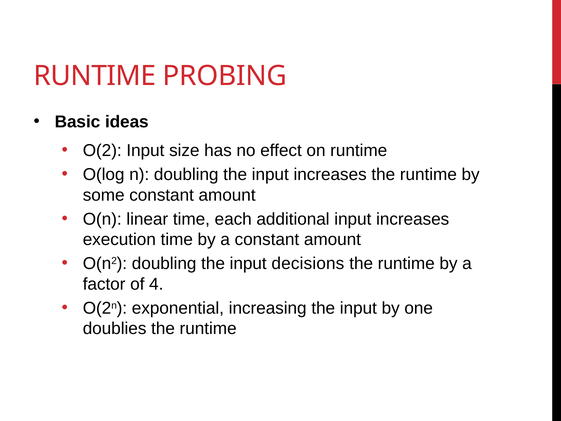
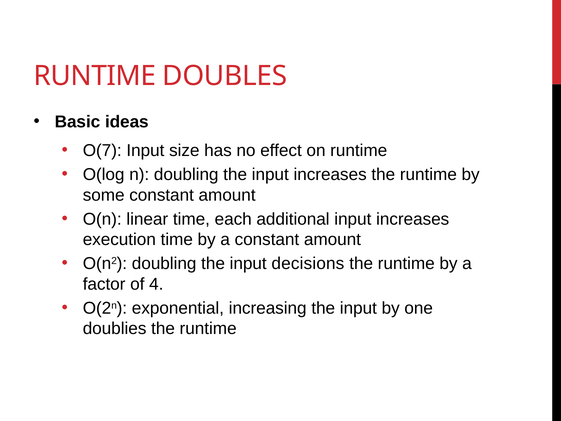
PROBING: PROBING -> DOUBLES (225, 76)
O(2: O(2 -> O(7 (102, 150)
